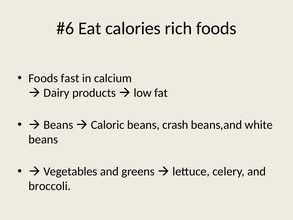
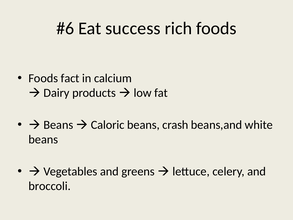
calories: calories -> success (133, 28)
fast: fast -> fact (70, 78)
